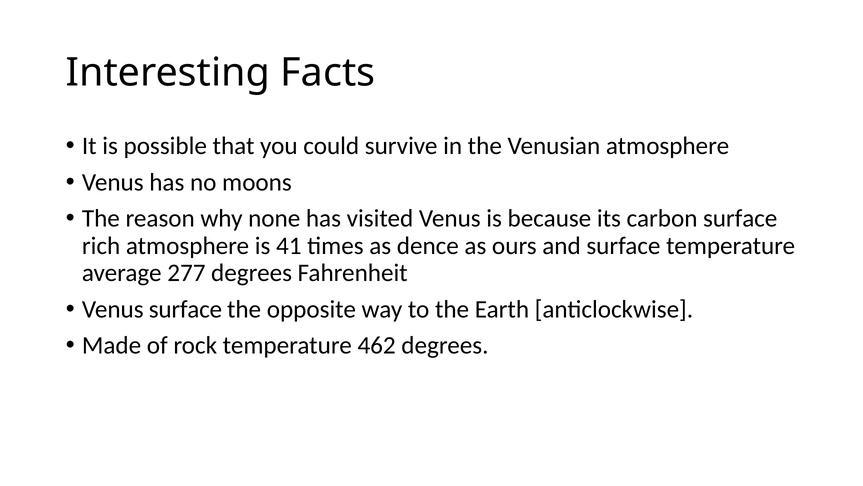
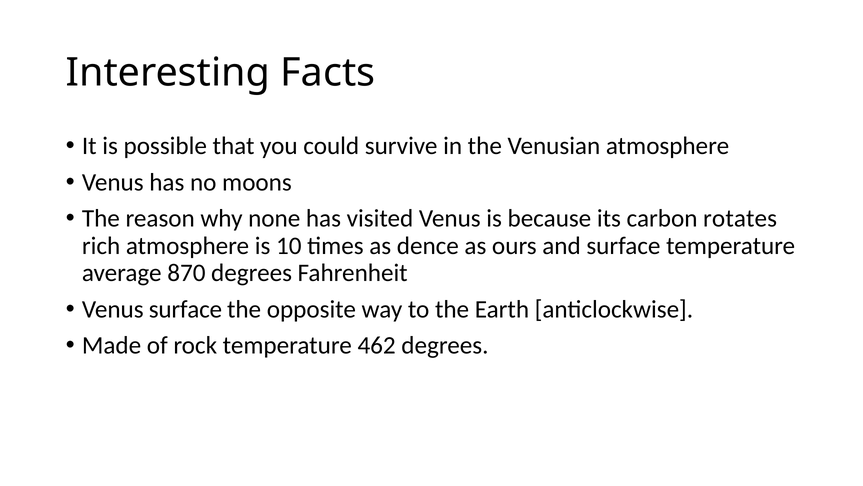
carbon surface: surface -> rotates (740, 218)
41: 41 -> 10 (289, 245)
277: 277 -> 870 (186, 273)
